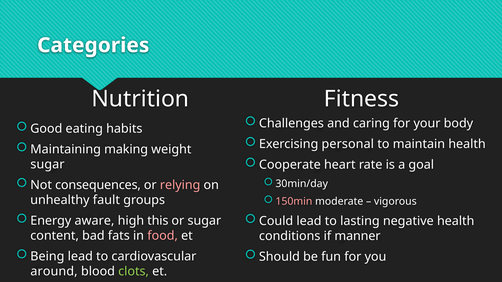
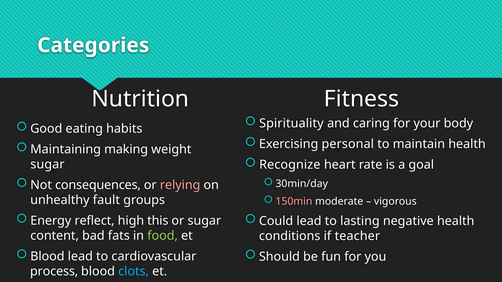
Challenges: Challenges -> Spirituality (291, 124)
Cooperate: Cooperate -> Recognize (290, 165)
aware: aware -> reflect (95, 221)
food colour: pink -> light green (163, 236)
manner: manner -> teacher (357, 236)
Being: Being -> Blood (47, 257)
around: around -> process (54, 272)
clots colour: light green -> light blue (134, 272)
